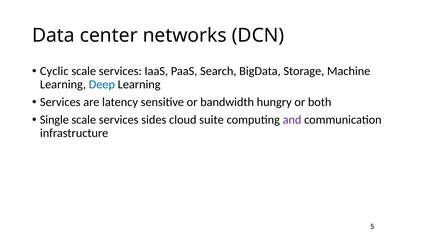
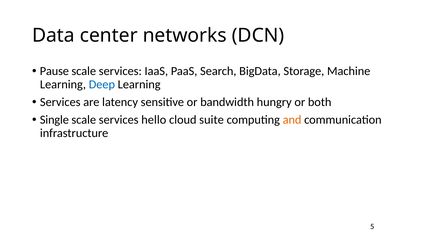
Cyclic: Cyclic -> Pause (54, 71)
sides: sides -> hello (154, 120)
and colour: purple -> orange (292, 120)
